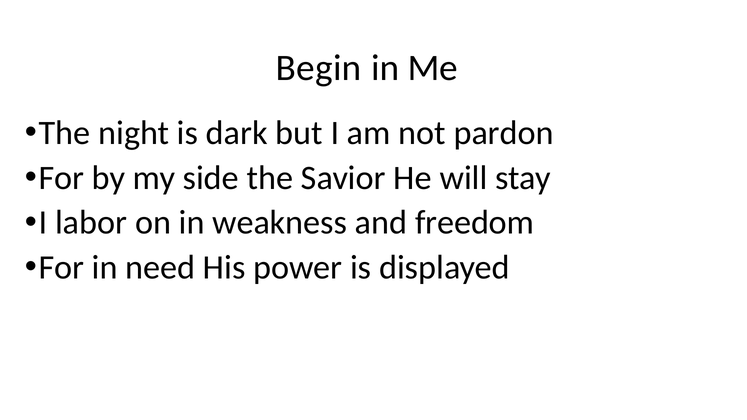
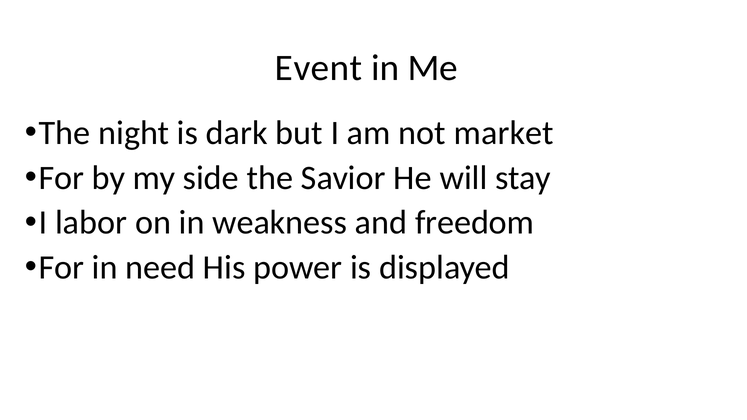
Begin: Begin -> Event (319, 68)
pardon: pardon -> market (504, 133)
